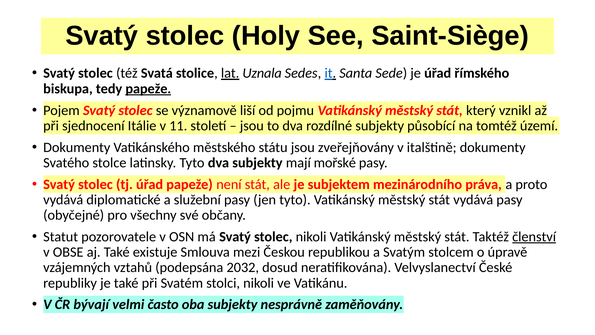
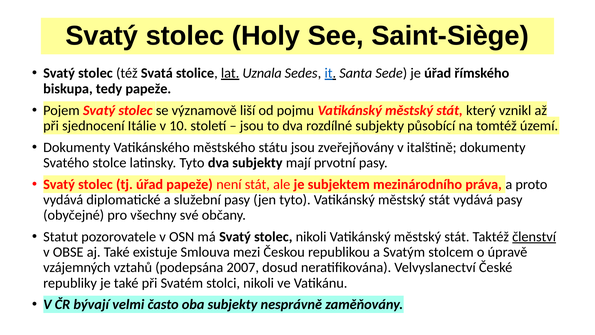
papeže underline: present -> none (148, 89)
11: 11 -> 10 (178, 126)
mořské: mořské -> prvotní (335, 163)
2032: 2032 -> 2007 (243, 267)
